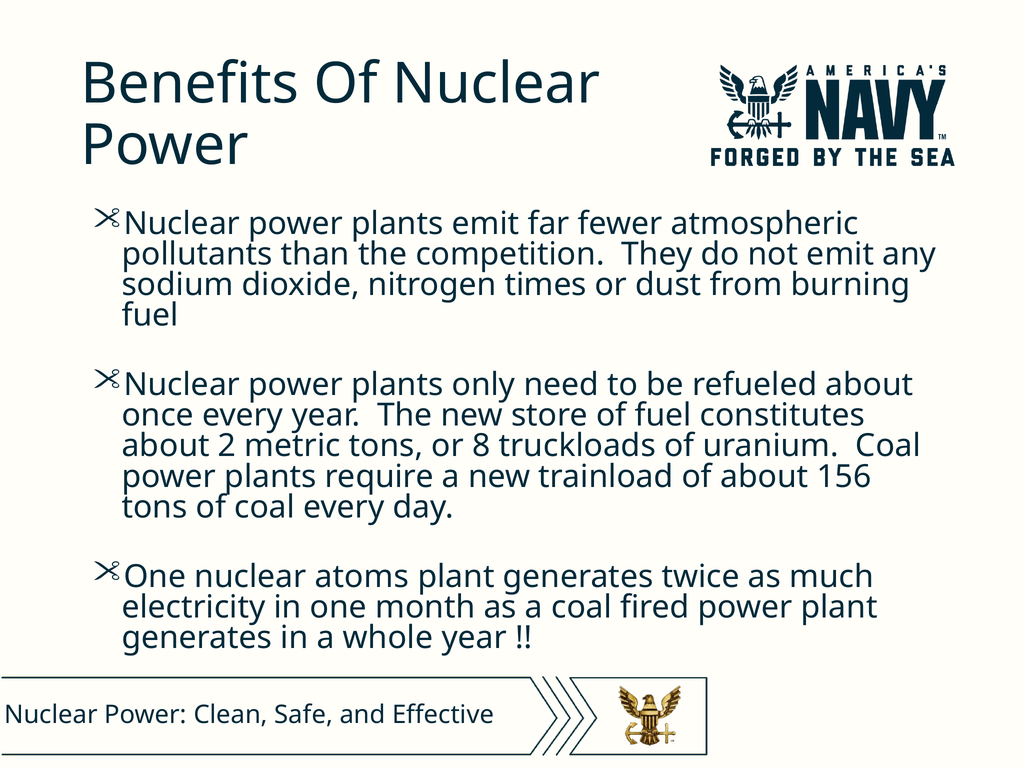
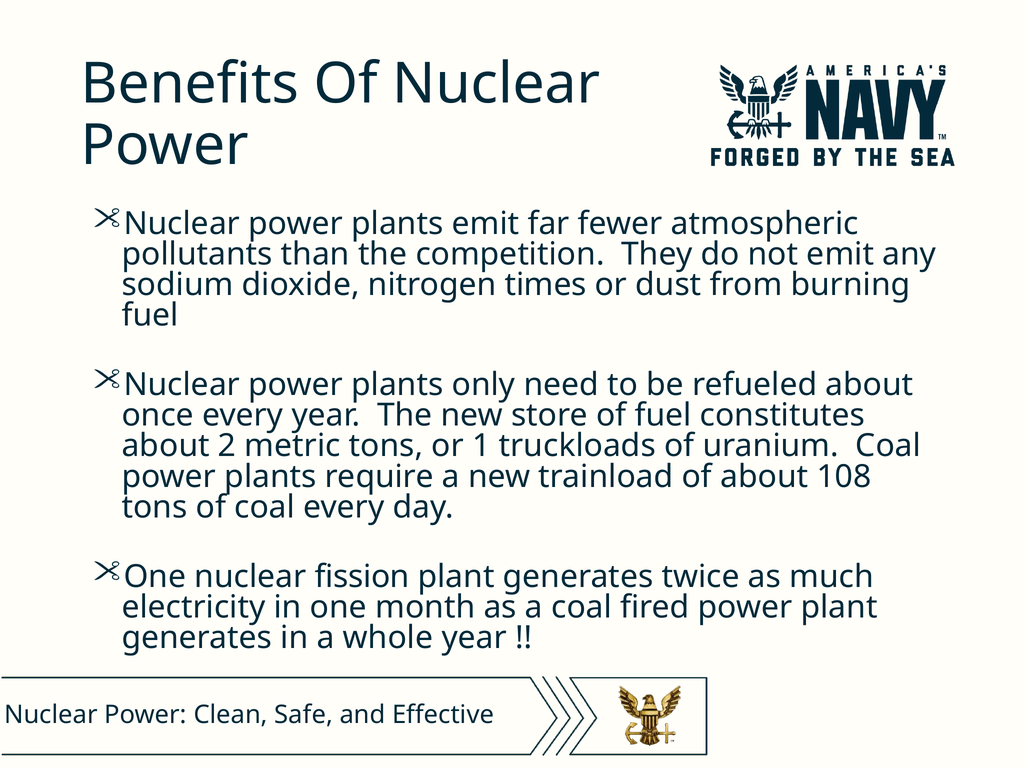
8: 8 -> 1 (481, 446)
156: 156 -> 108 (844, 477)
atoms: atoms -> fission (362, 577)
